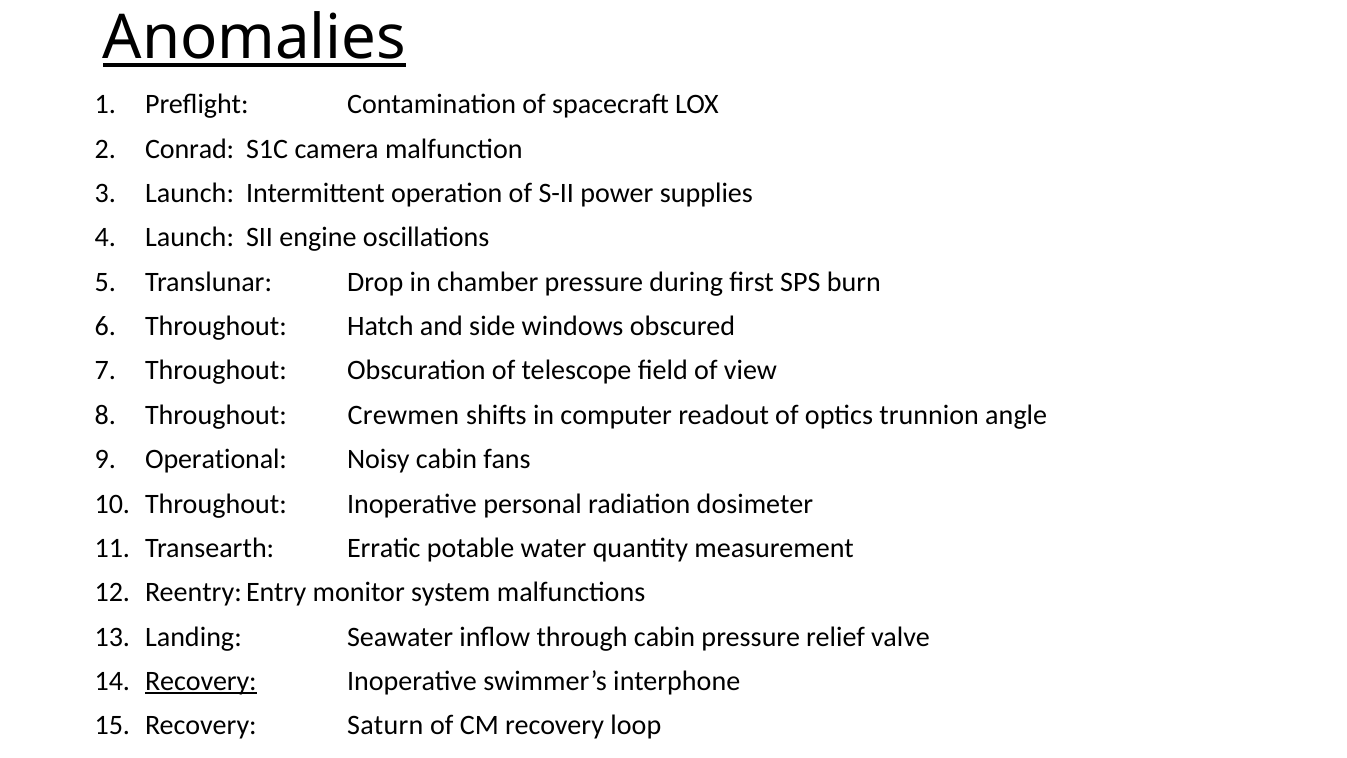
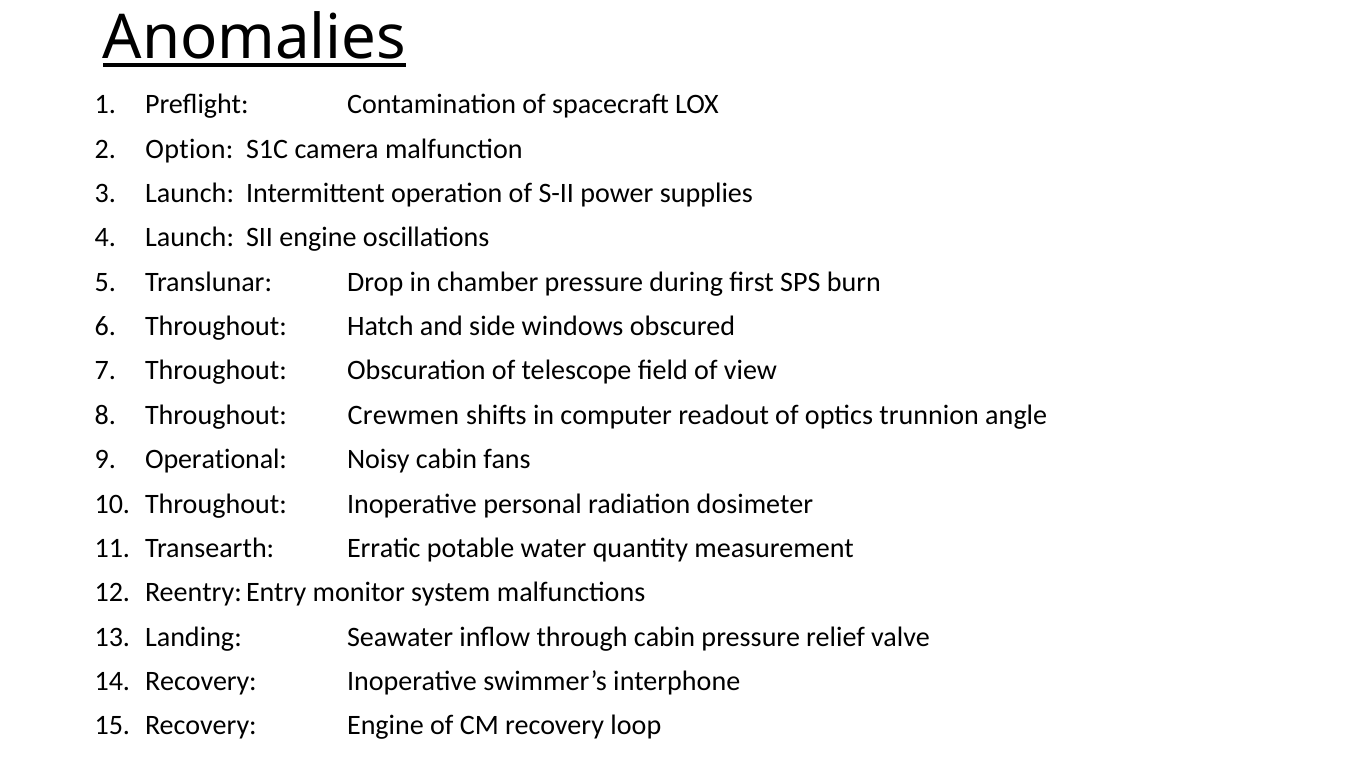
Conrad: Conrad -> Option (189, 149)
Recovery underline: present -> none (201, 681)
Recovery Saturn: Saturn -> Engine (385, 725)
